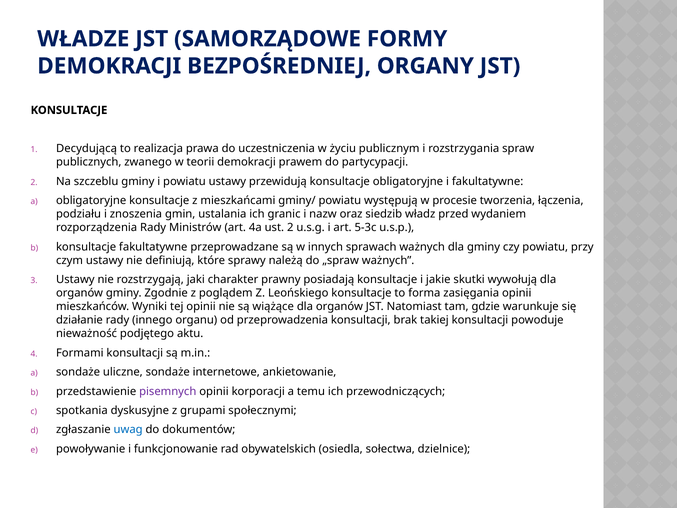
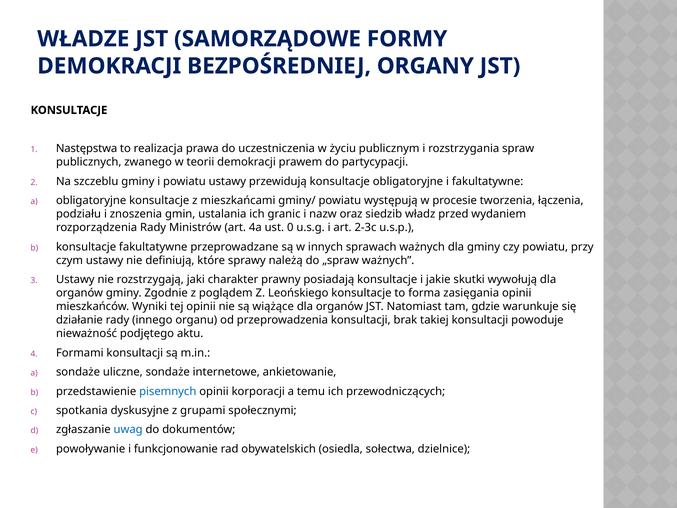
Decydującą: Decydującą -> Następstwa (87, 149)
ust 2: 2 -> 0 (290, 228)
5-3c: 5-3c -> 2-3c (365, 228)
pisemnych colour: purple -> blue (168, 391)
